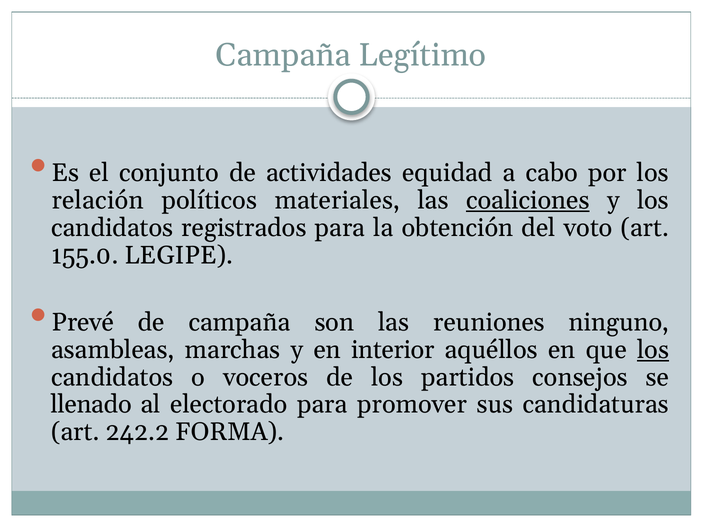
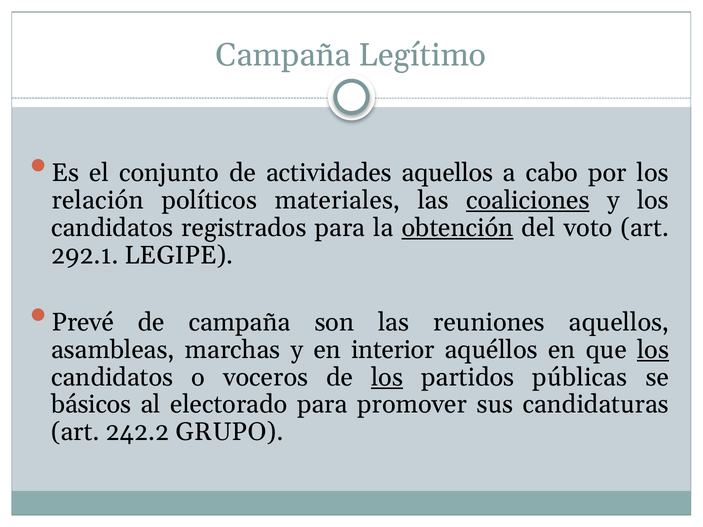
actividades equidad: equidad -> aquellos (447, 173)
obtención underline: none -> present (457, 228)
155.0: 155.0 -> 292.1 (85, 255)
reuniones ninguno: ninguno -> aquellos (619, 323)
los underline: none -> present (387, 377)
consejos: consejos -> públicas (580, 377)
llenado: llenado -> básicos (91, 405)
FORMA: FORMA -> GRUPO (230, 432)
